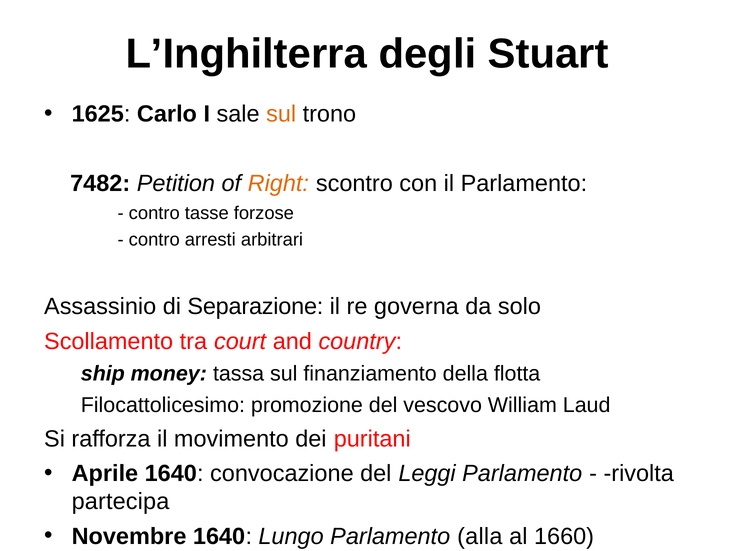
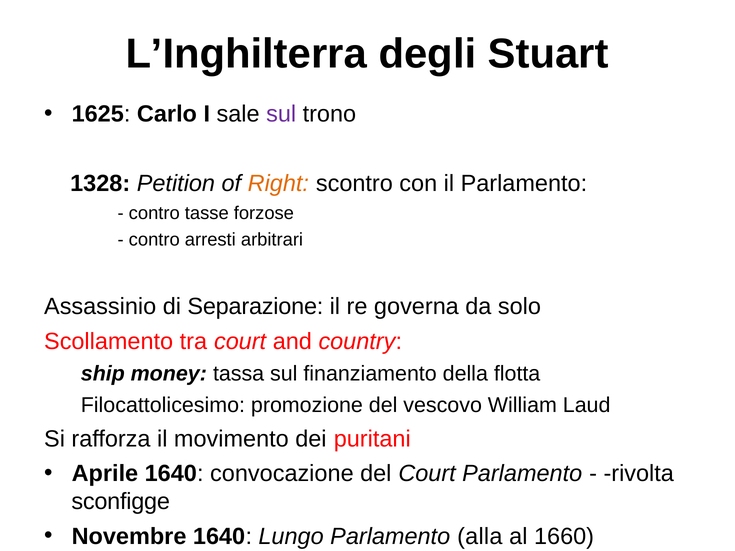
sul colour: orange -> purple (281, 114)
7482: 7482 -> 1328 (100, 183)
del Leggi: Leggi -> Court (427, 474)
partecipa: partecipa -> sconfigge (121, 502)
